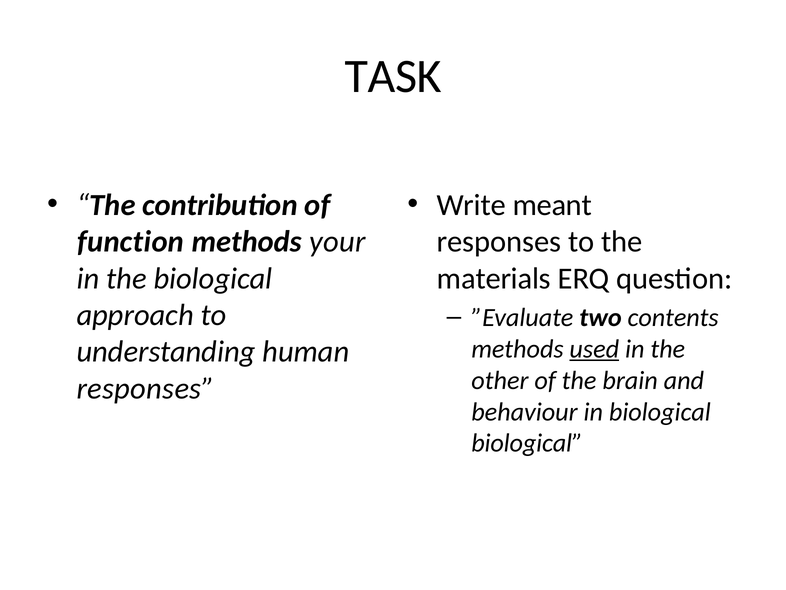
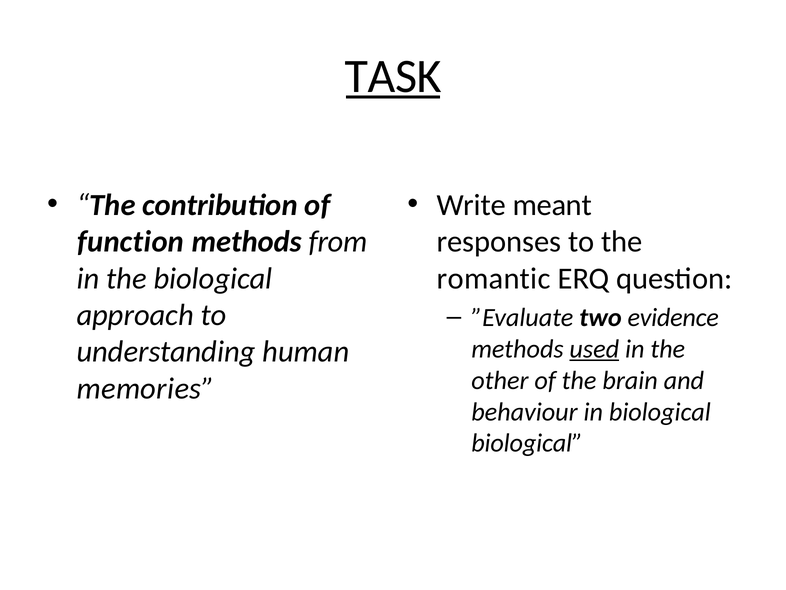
TASK underline: none -> present (393, 76)
your: your -> from (338, 241)
materials: materials -> romantic (494, 278)
contents: contents -> evidence (673, 317)
responses: responses -> memories (146, 388)
